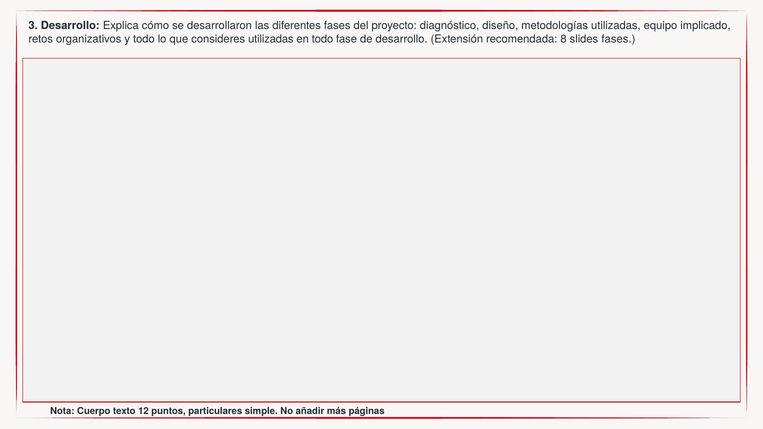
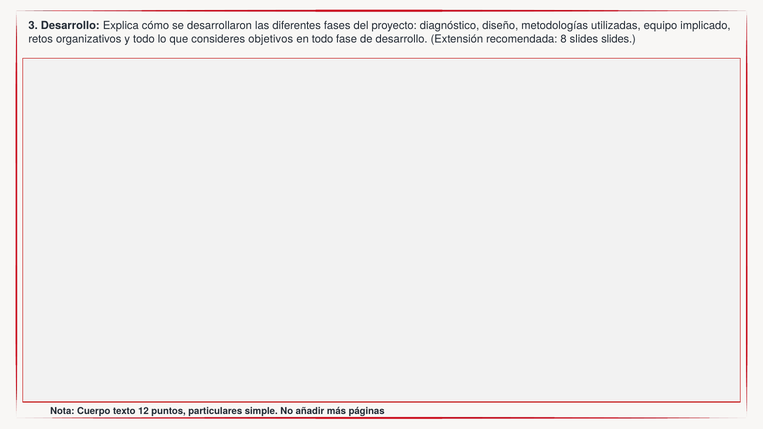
consideres utilizadas: utilizadas -> objetivos (271, 39)
slides fases: fases -> slides (619, 39)
